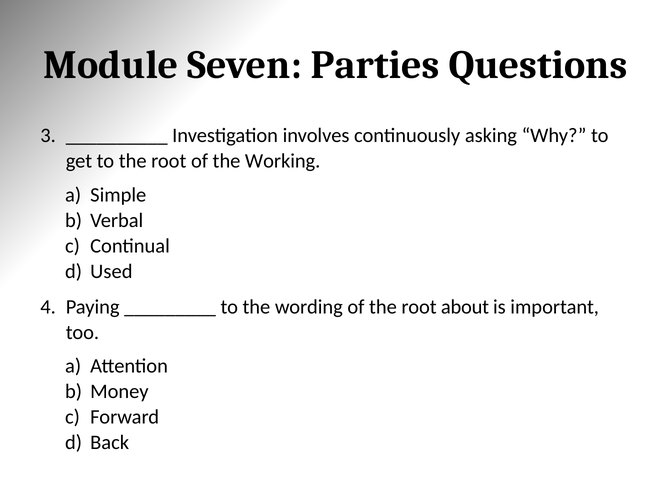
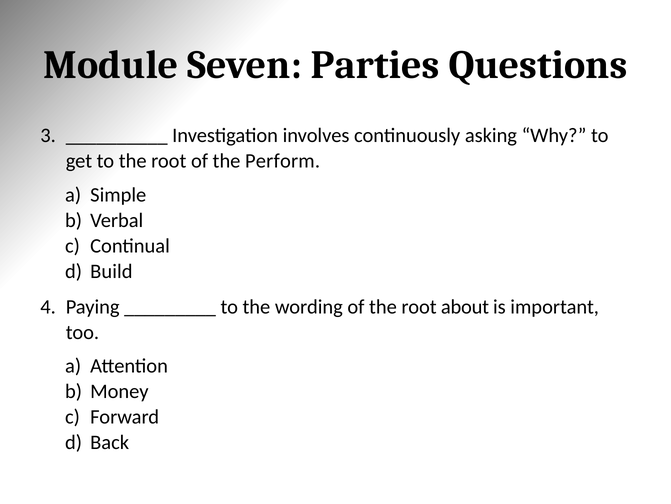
Working: Working -> Perform (283, 161)
Used: Used -> Build (111, 271)
